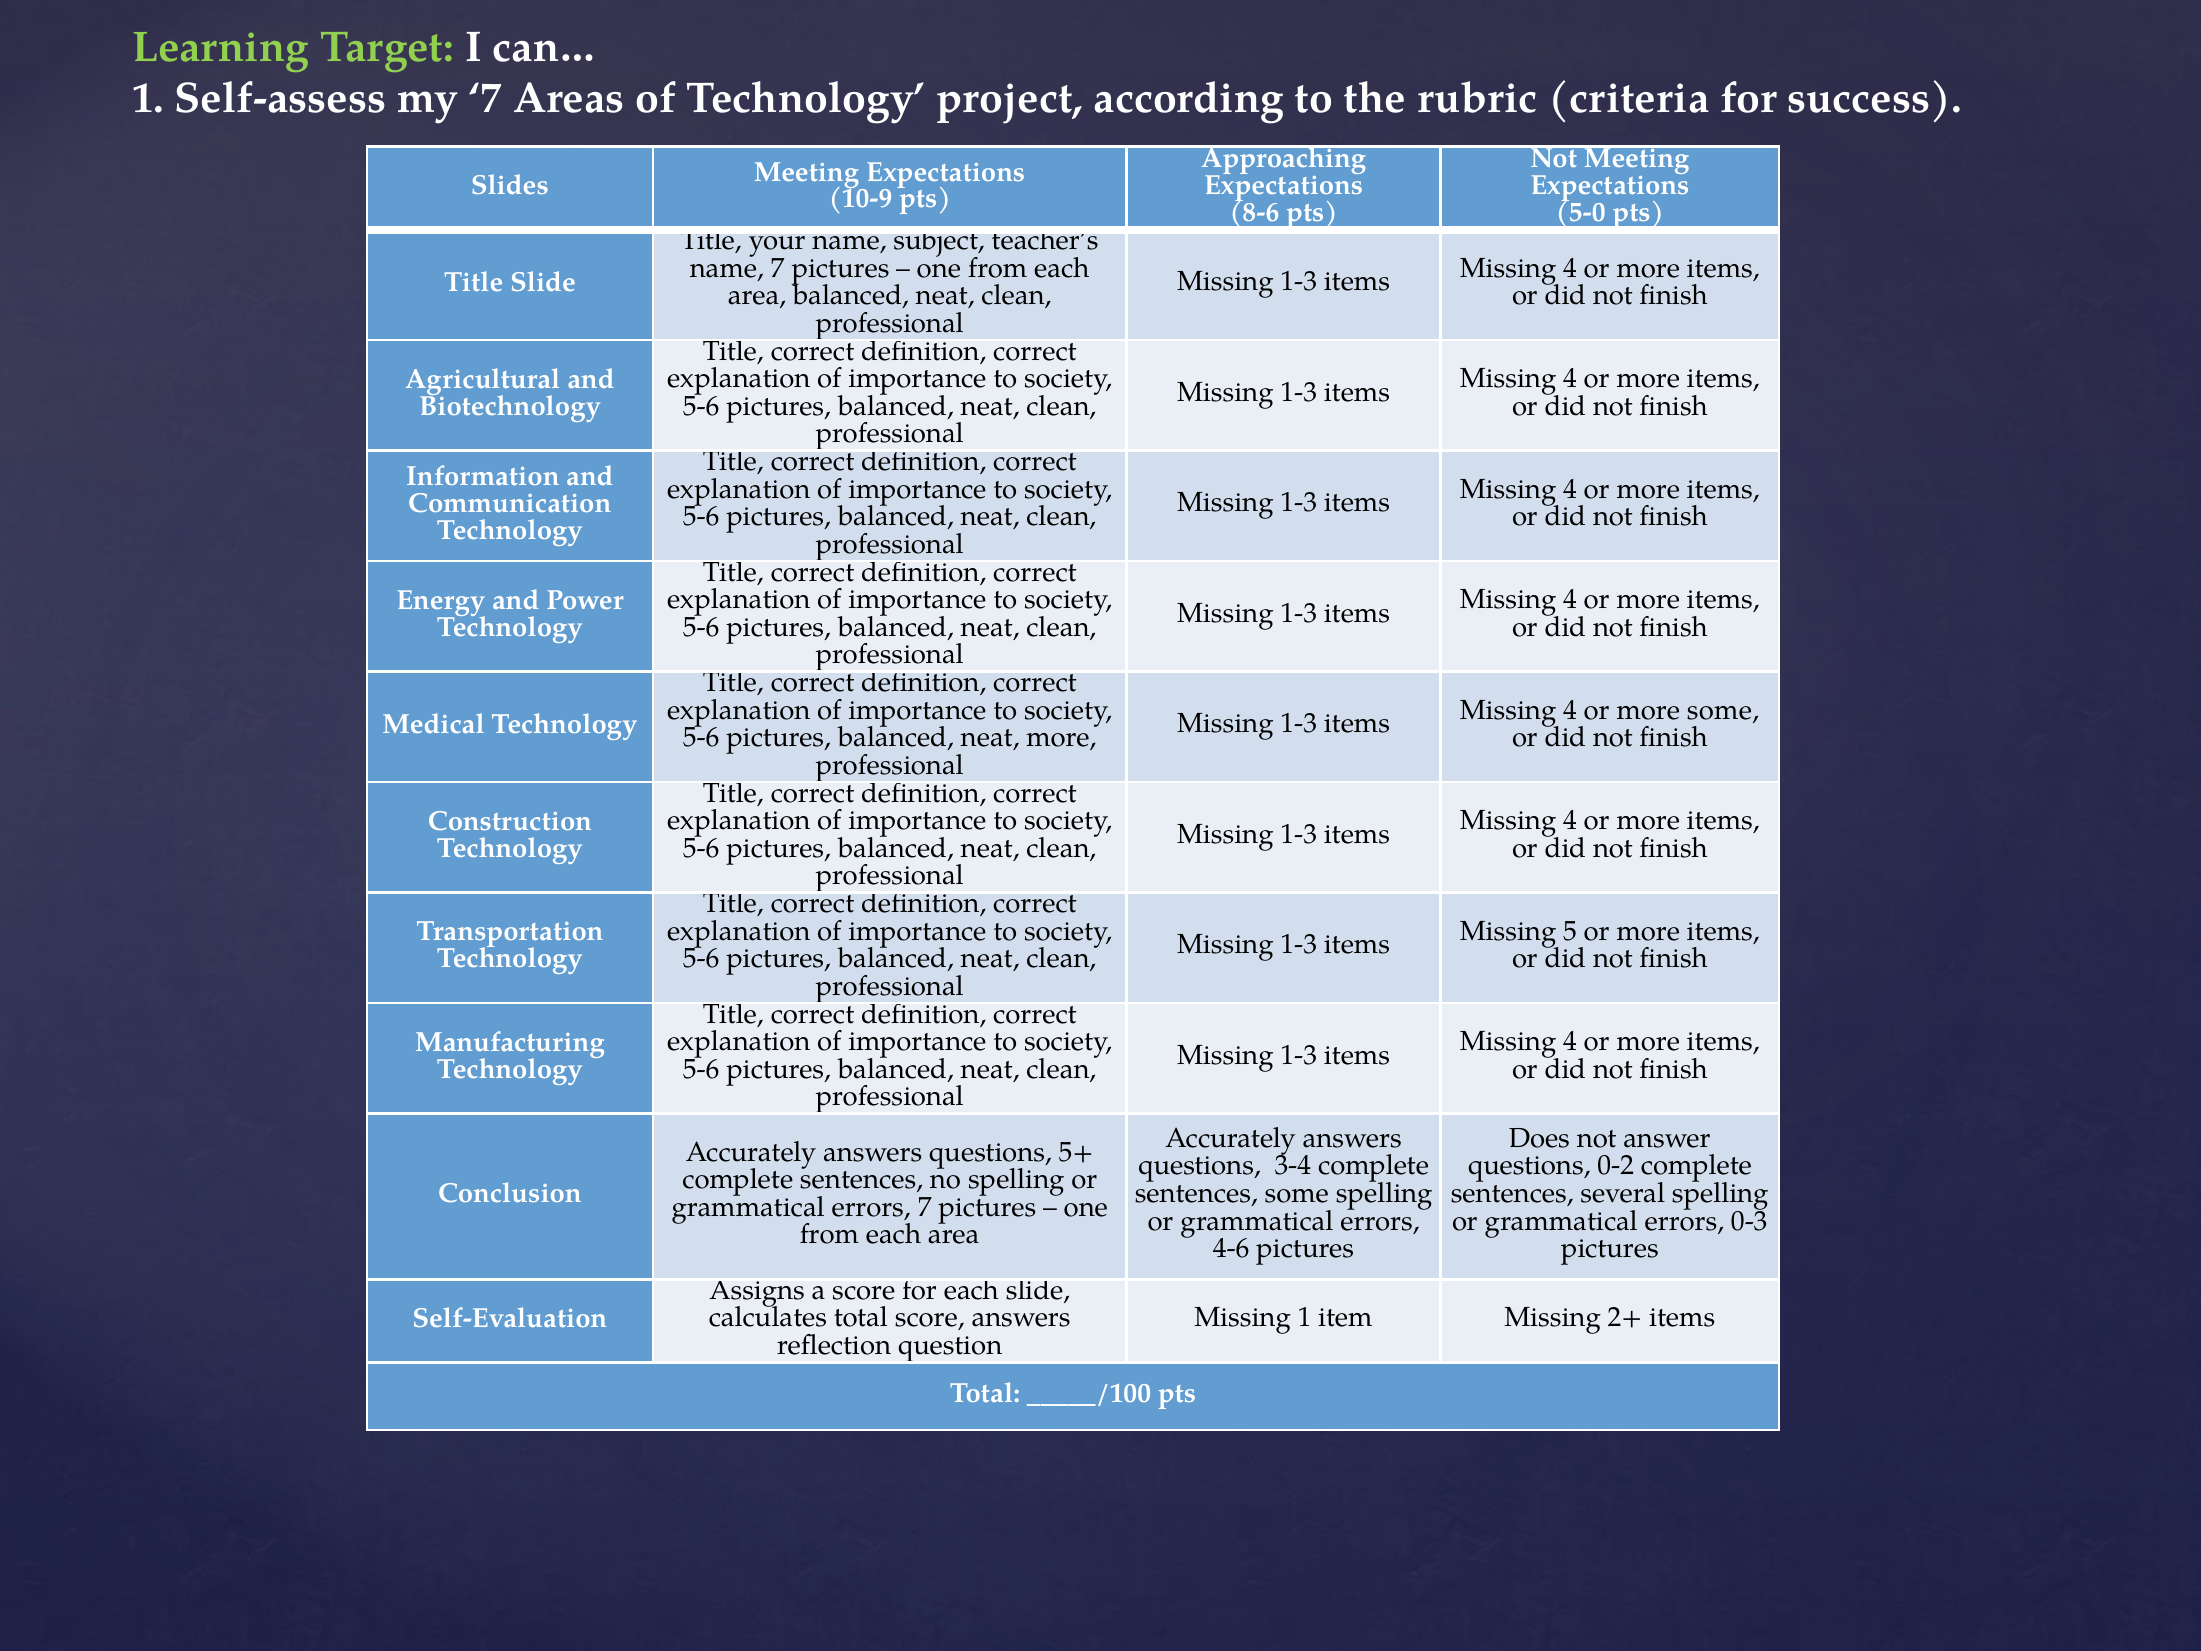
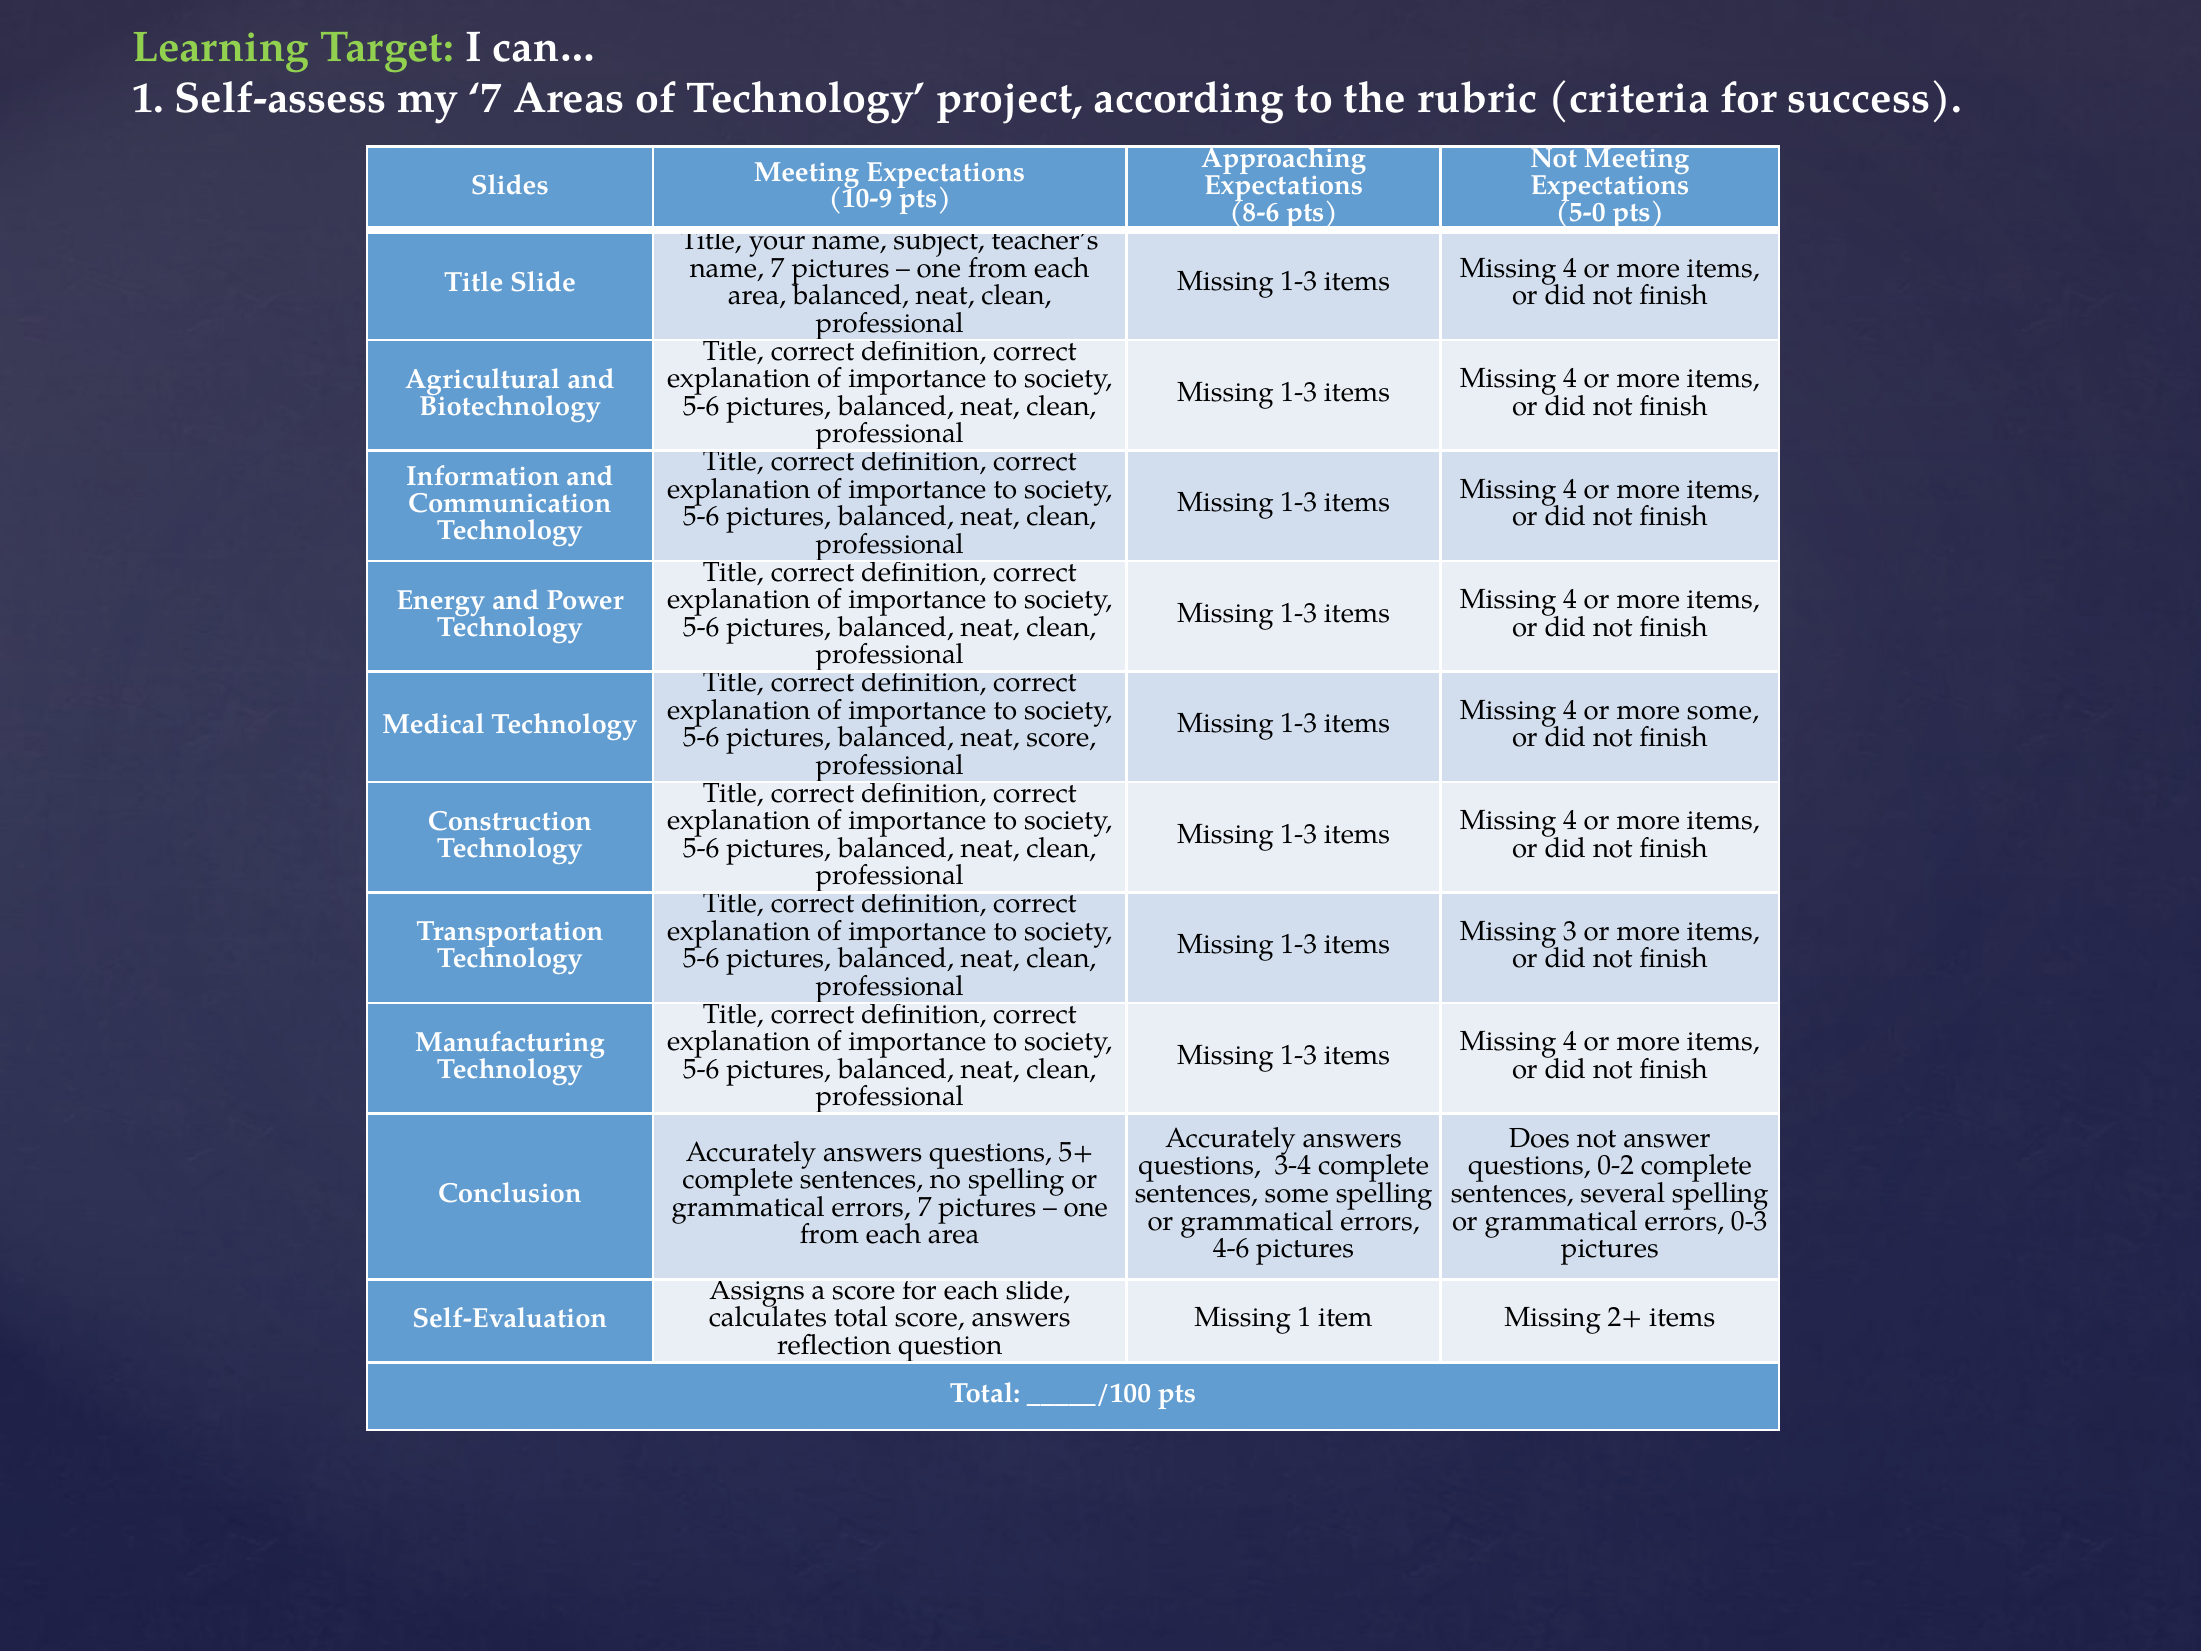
neat more: more -> score (1061, 737)
5: 5 -> 3 (1570, 931)
